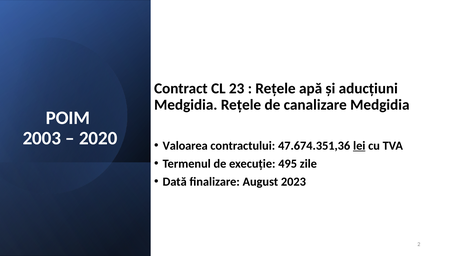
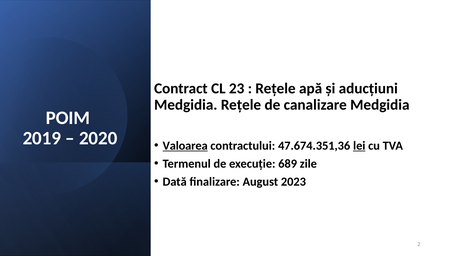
2003: 2003 -> 2019 (42, 138)
Valoarea underline: none -> present (185, 146)
495: 495 -> 689 (288, 164)
